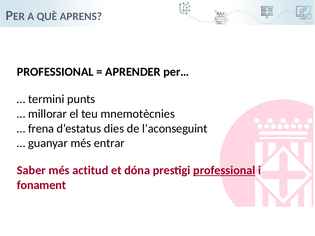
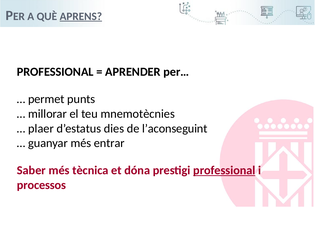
APRENS underline: none -> present (81, 16)
termini: termini -> permet (46, 99)
frena: frena -> plaer (41, 129)
actitud: actitud -> tècnica (90, 171)
fonament: fonament -> processos (41, 185)
